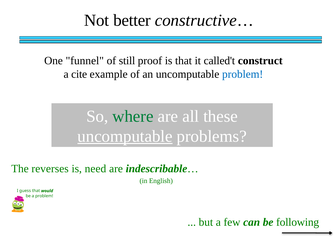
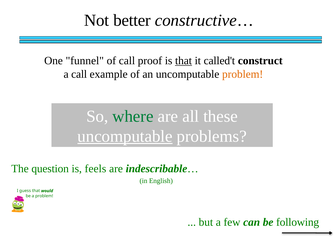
of still: still -> call (127, 61)
that underline: none -> present (184, 61)
a cite: cite -> call (79, 74)
problem colour: blue -> orange (243, 74)
reverses: reverses -> question (50, 169)
need: need -> feels (95, 169)
